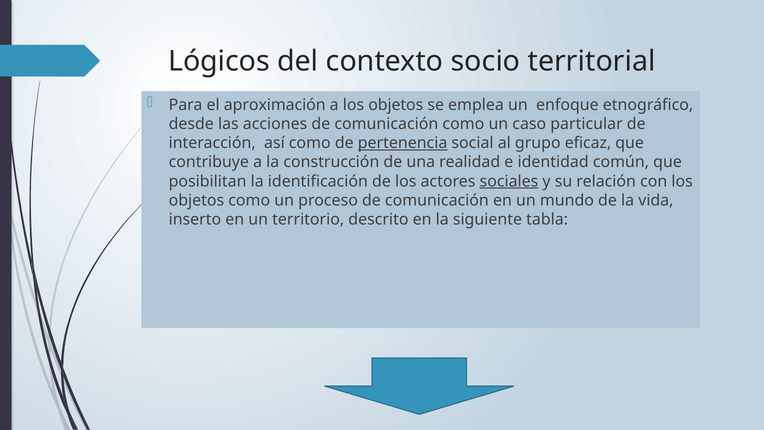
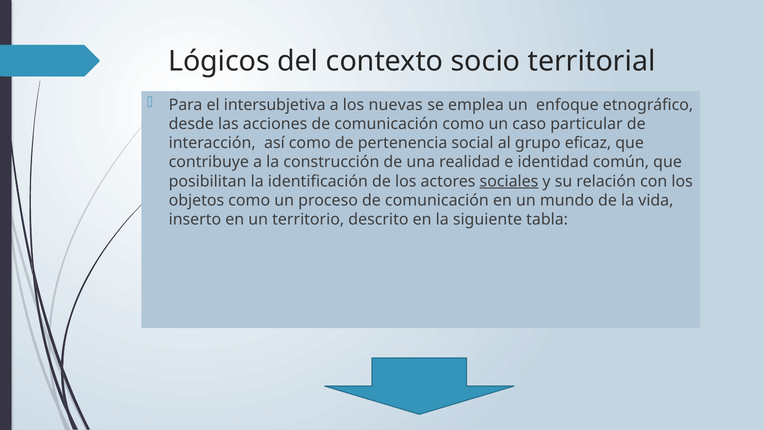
aproximación: aproximación -> intersubjetiva (275, 105)
a los objetos: objetos -> nuevas (396, 105)
pertenencia underline: present -> none (403, 143)
